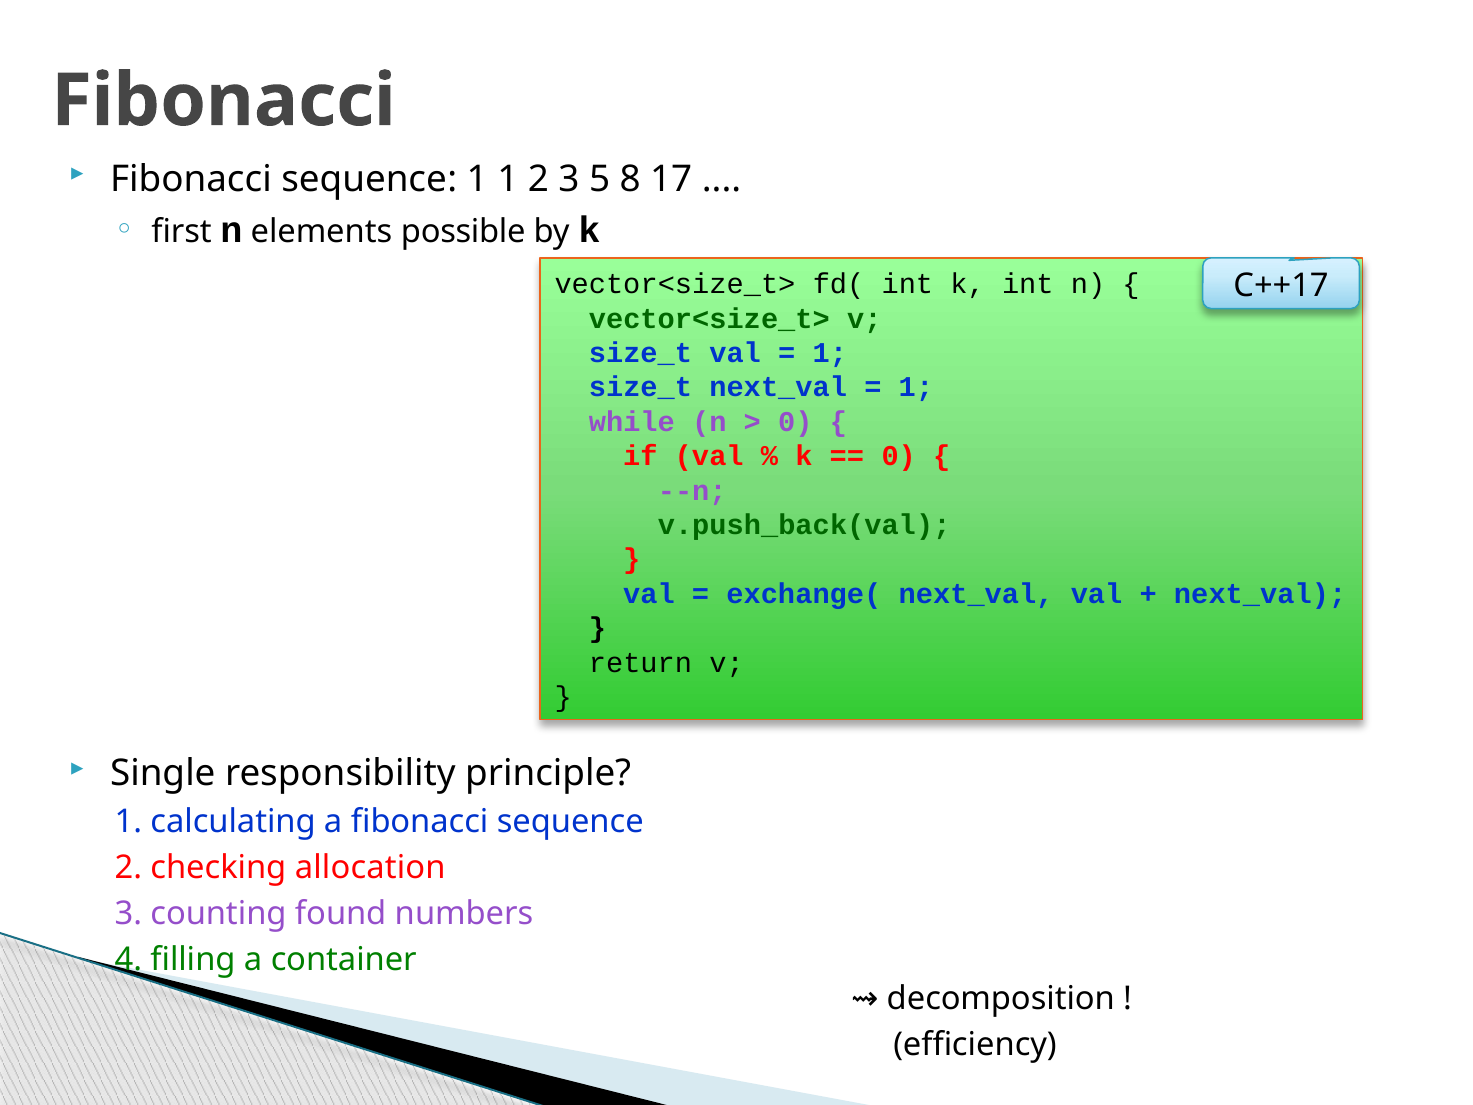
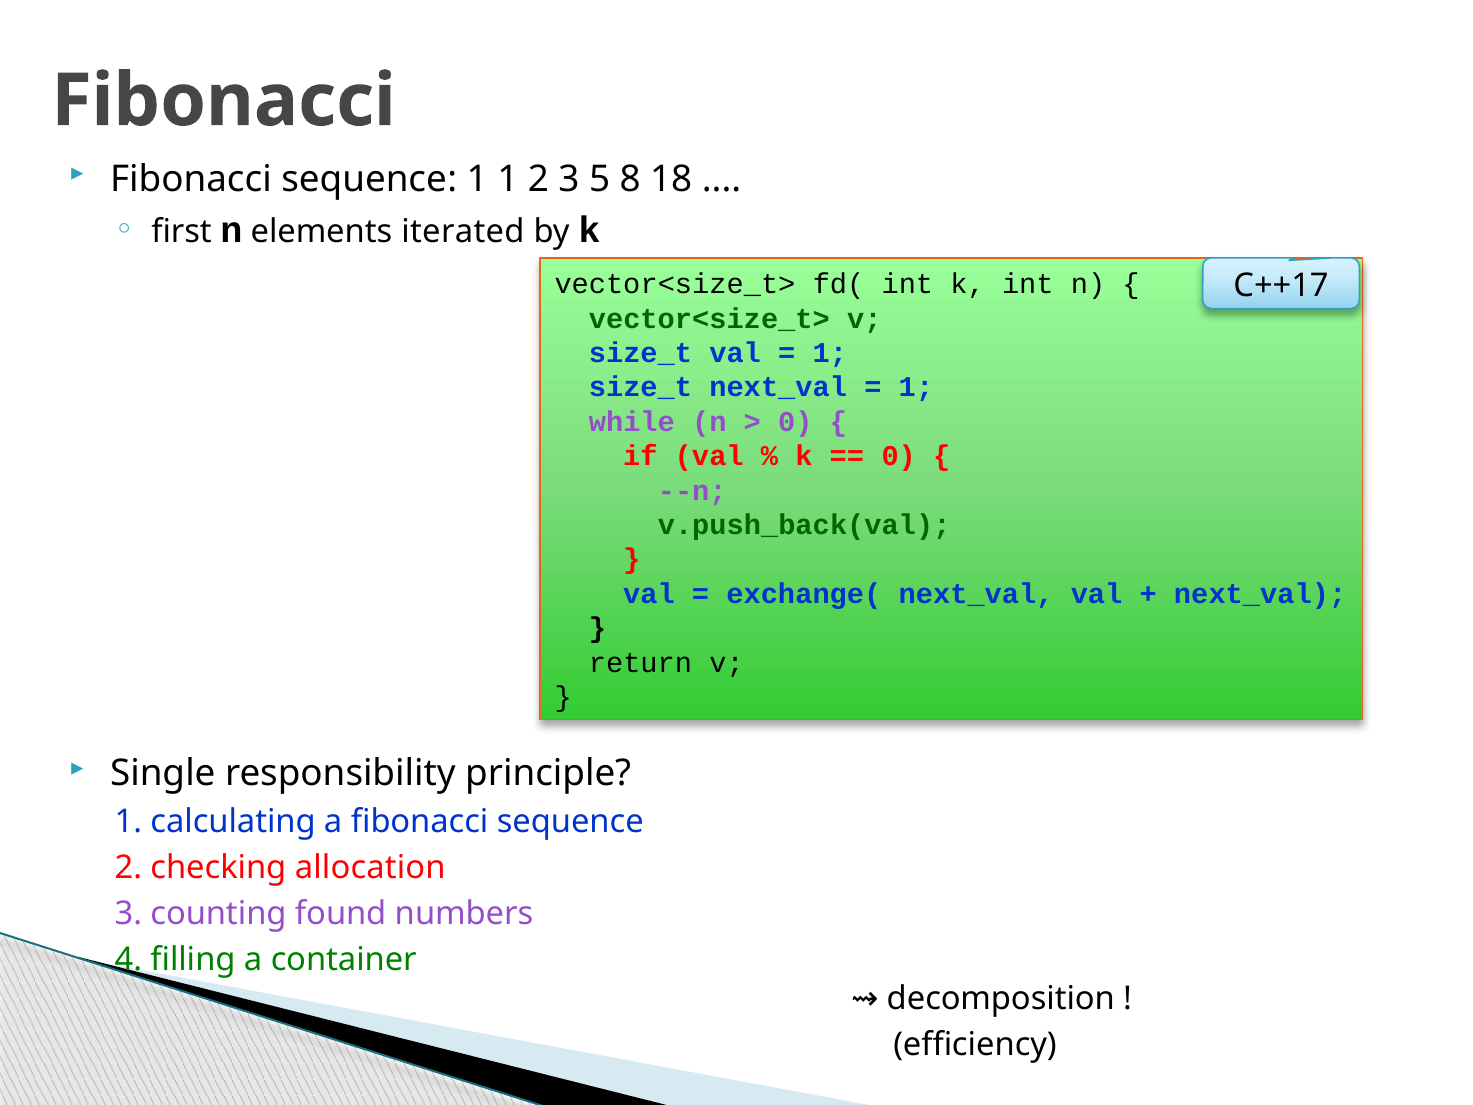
17: 17 -> 18 (671, 179)
possible: possible -> iterated (463, 231)
